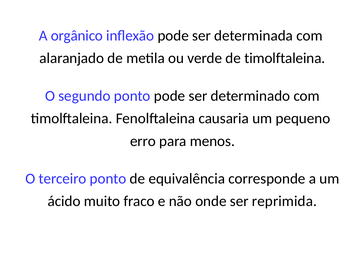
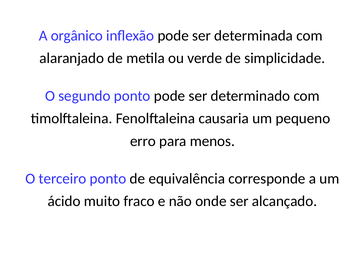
de timolftaleina: timolftaleina -> simplicidade (285, 58)
reprimida: reprimida -> alcançado (285, 202)
